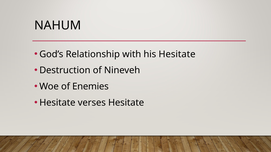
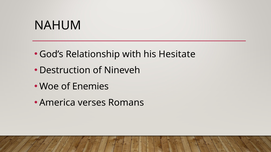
Hesitate: Hesitate -> America (57, 103)
verses Hesitate: Hesitate -> Romans (126, 103)
